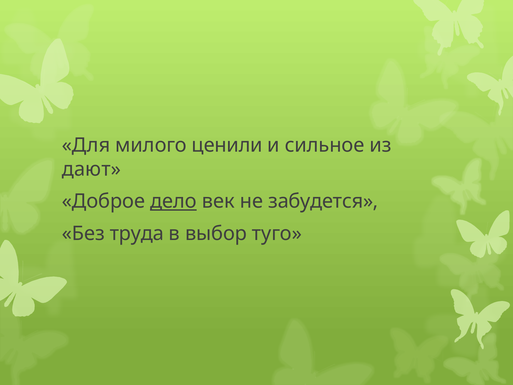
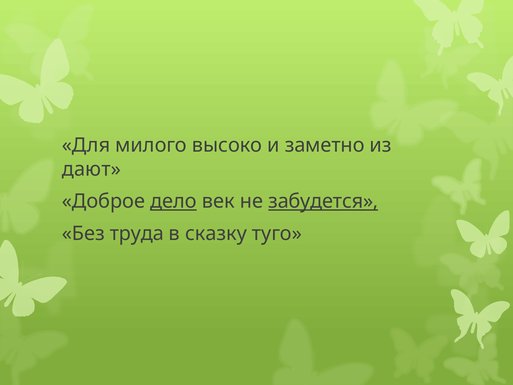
ценили: ценили -> высоко (227, 145)
сильное: сильное -> заметно (325, 145)
забудется underline: none -> present (323, 201)
выбор: выбор -> сказку (216, 233)
